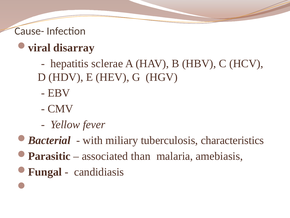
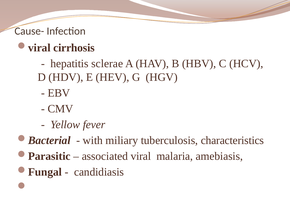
disarray: disarray -> cirrhosis (74, 48)
than: than -> viral (141, 156)
